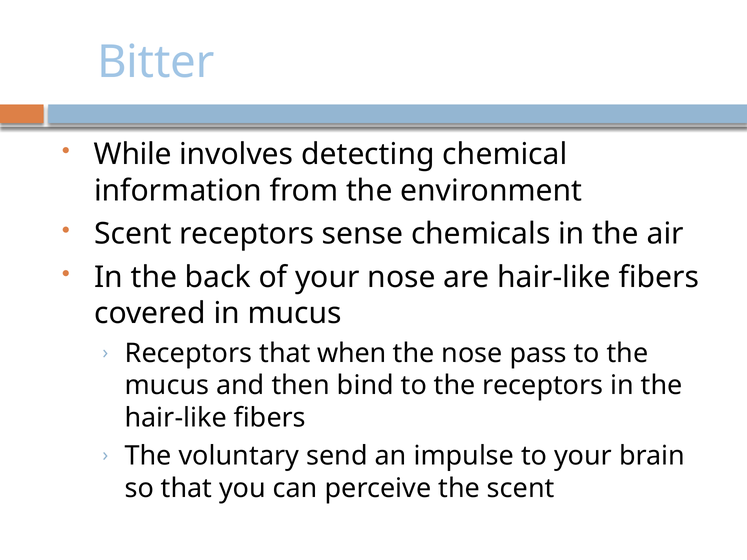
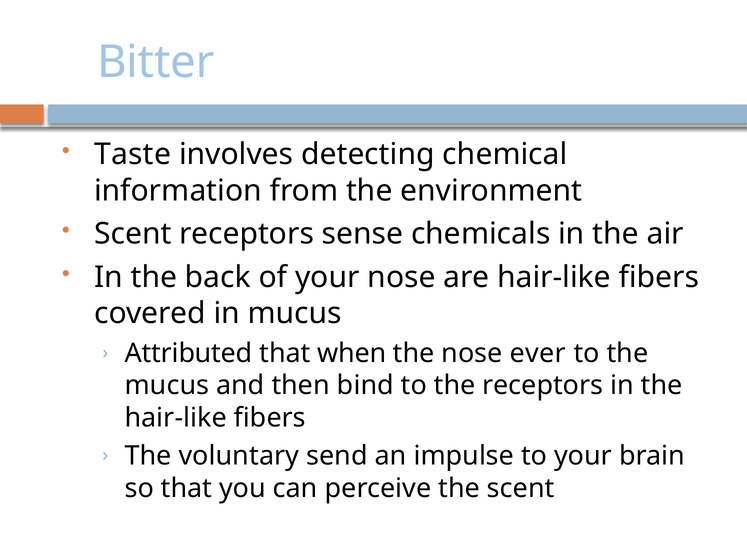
While: While -> Taste (133, 155)
Receptors: Receptors -> Attributed (189, 353)
pass: pass -> ever (538, 353)
